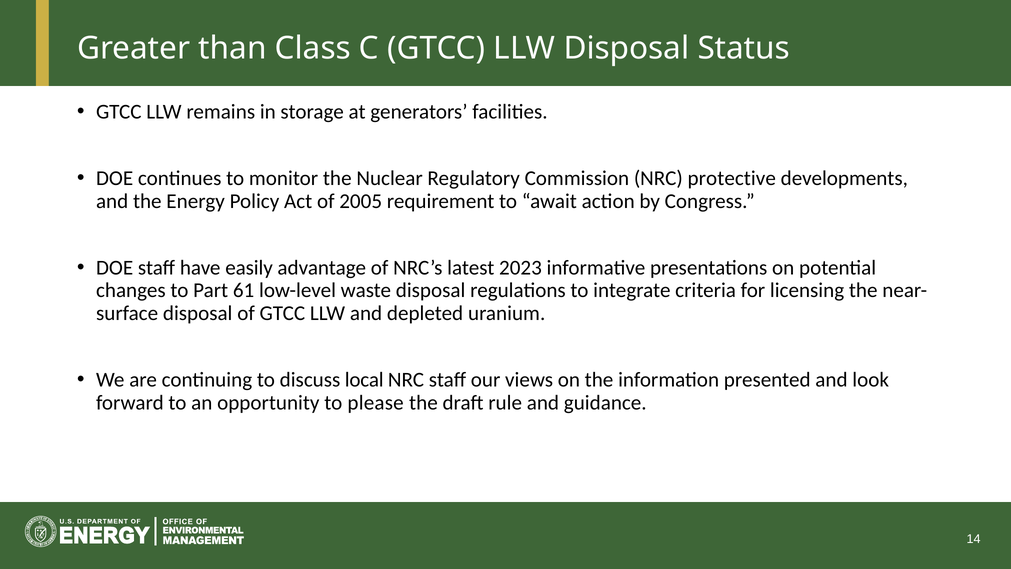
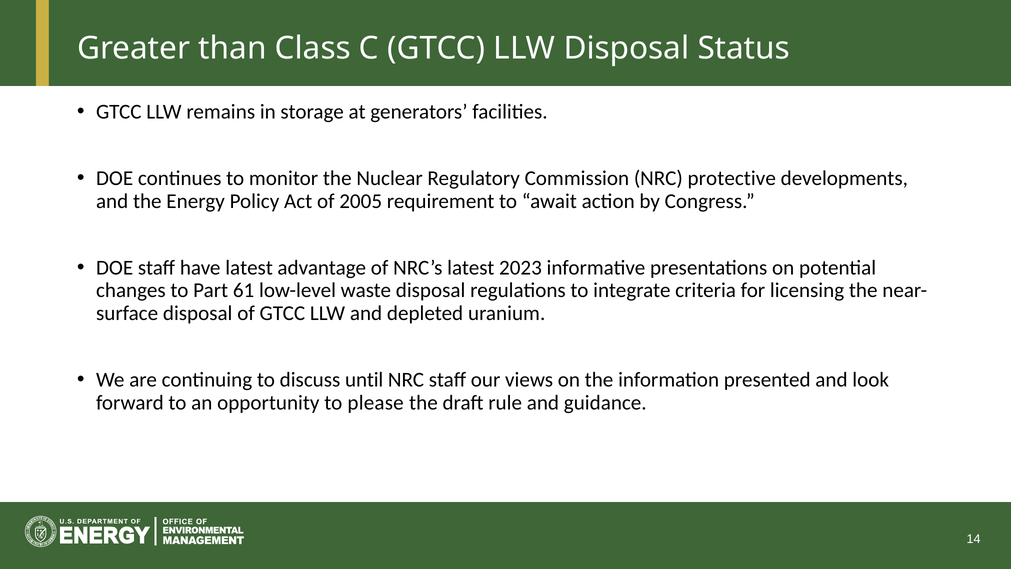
have easily: easily -> latest (249, 268)
local: local -> until (364, 380)
